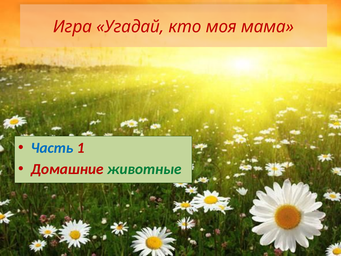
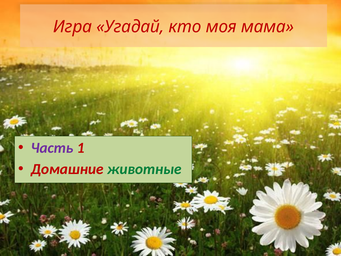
Часть colour: blue -> purple (52, 148)
